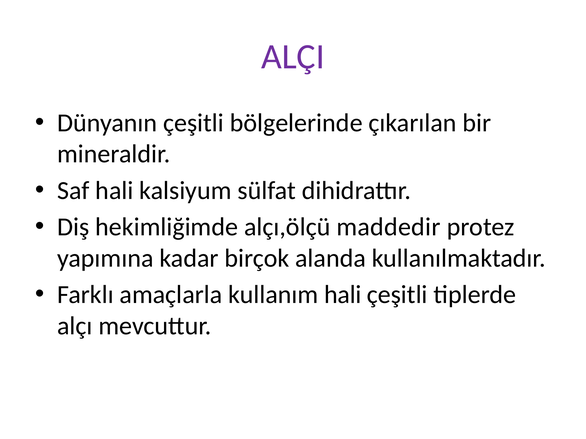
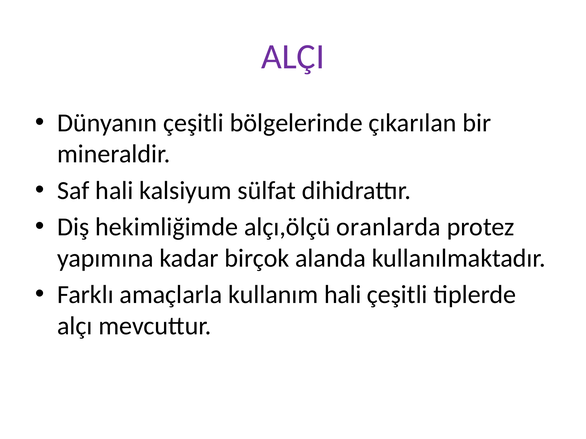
maddedir: maddedir -> oranlarda (389, 227)
